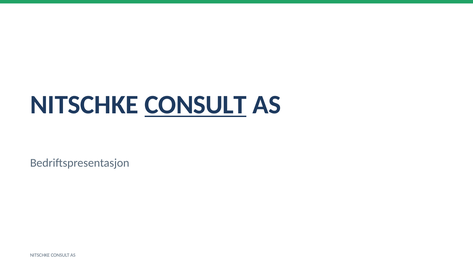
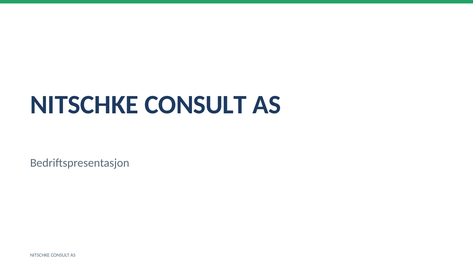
CONSULT underline: present -> none (196, 105)
